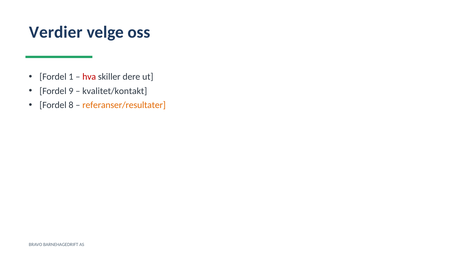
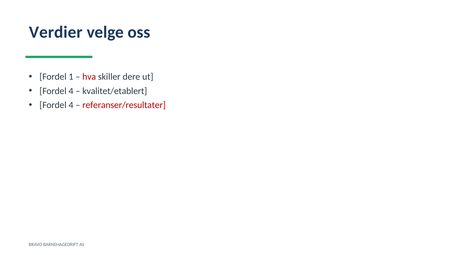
9: 9 -> 4 (71, 91)
kvalitet/kontakt: kvalitet/kontakt -> kvalitet/etablert (115, 91)
8: 8 -> 4 (71, 105)
referanser/resultater colour: orange -> red (124, 105)
